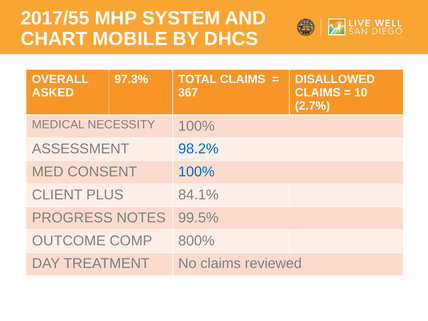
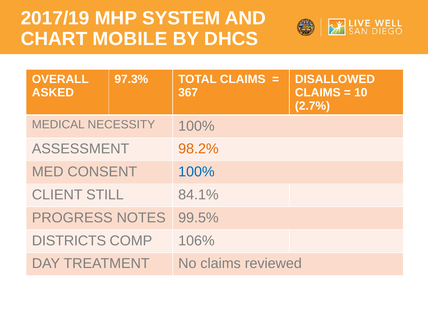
2017/55: 2017/55 -> 2017/19 (55, 18)
98.2% colour: blue -> orange (198, 149)
PLUS: PLUS -> STILL (105, 195)
OUTCOME: OUTCOME -> DISTRICTS (69, 241)
800%: 800% -> 106% (196, 241)
